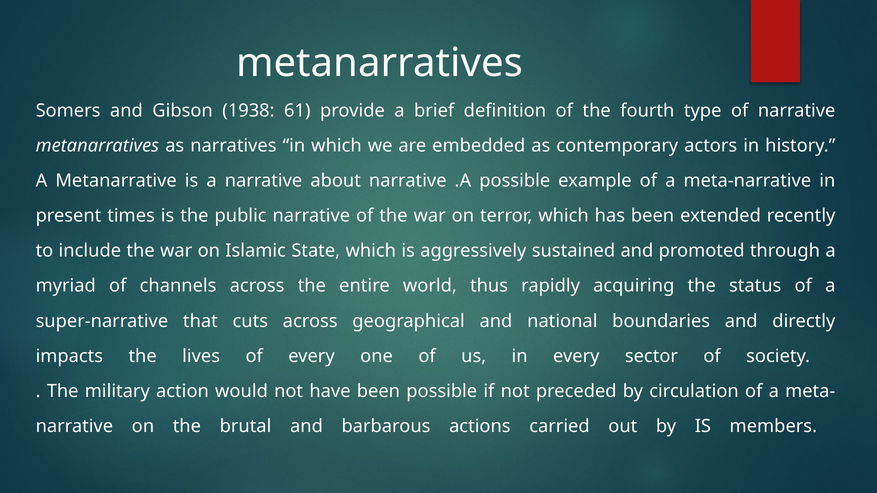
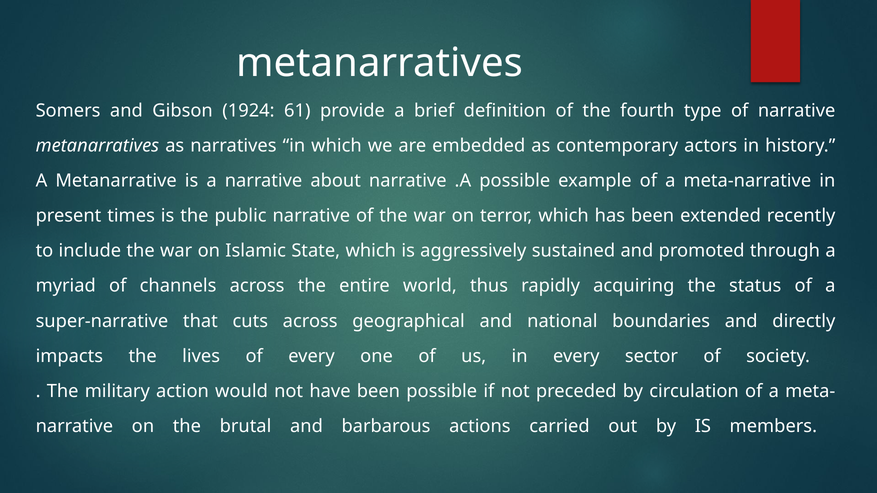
1938: 1938 -> 1924 (248, 111)
